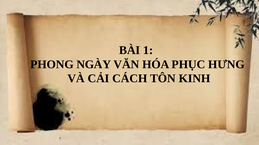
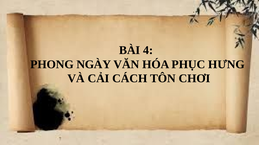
1: 1 -> 4 (148, 50)
KINH: KINH -> CHƠI (195, 79)
